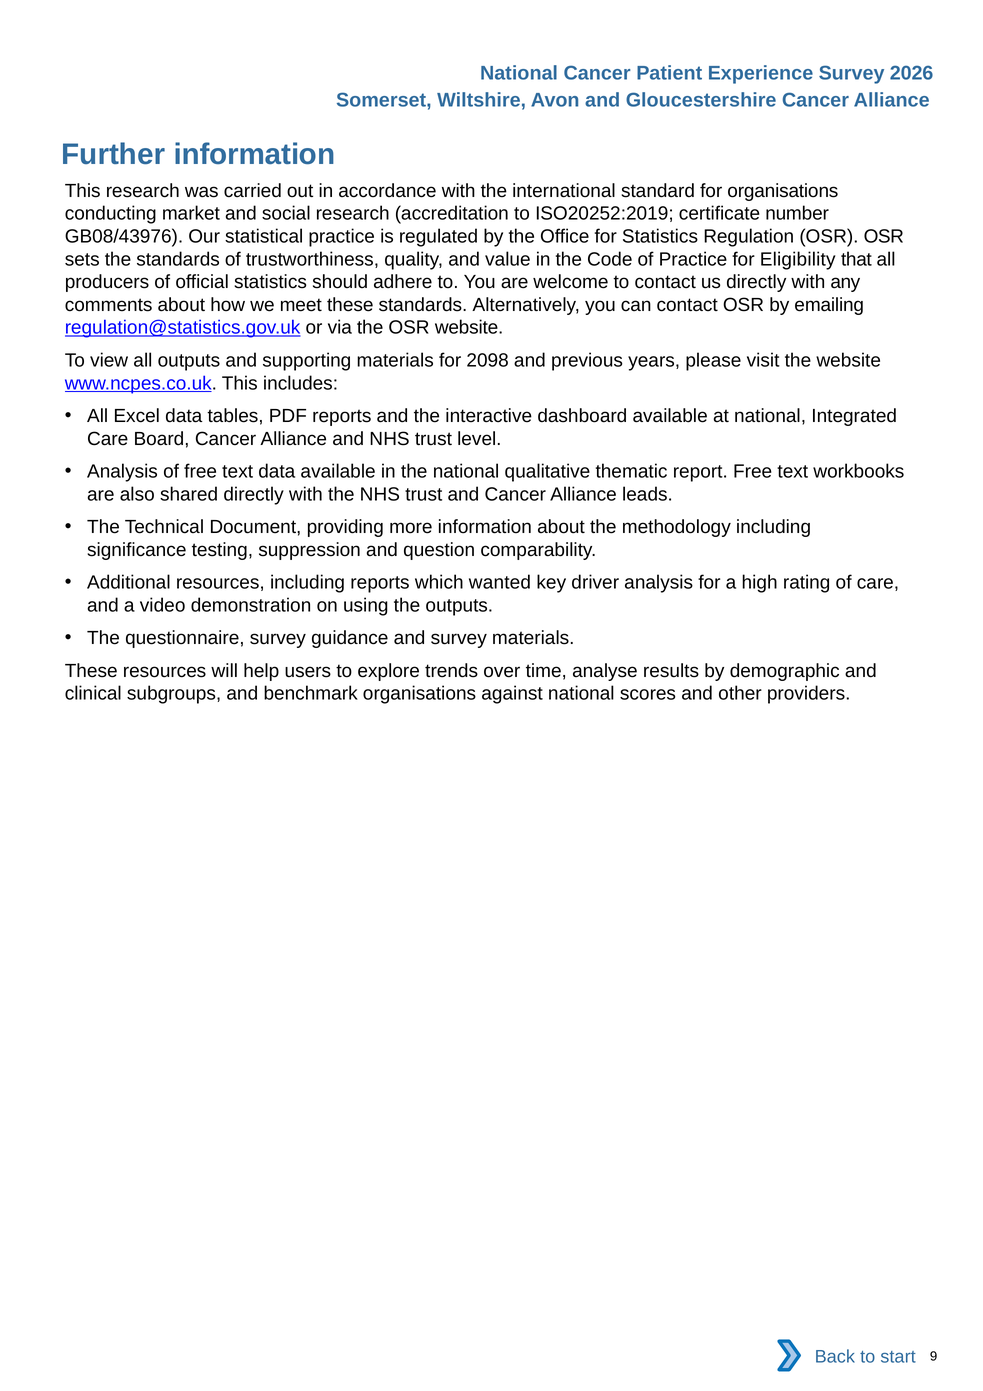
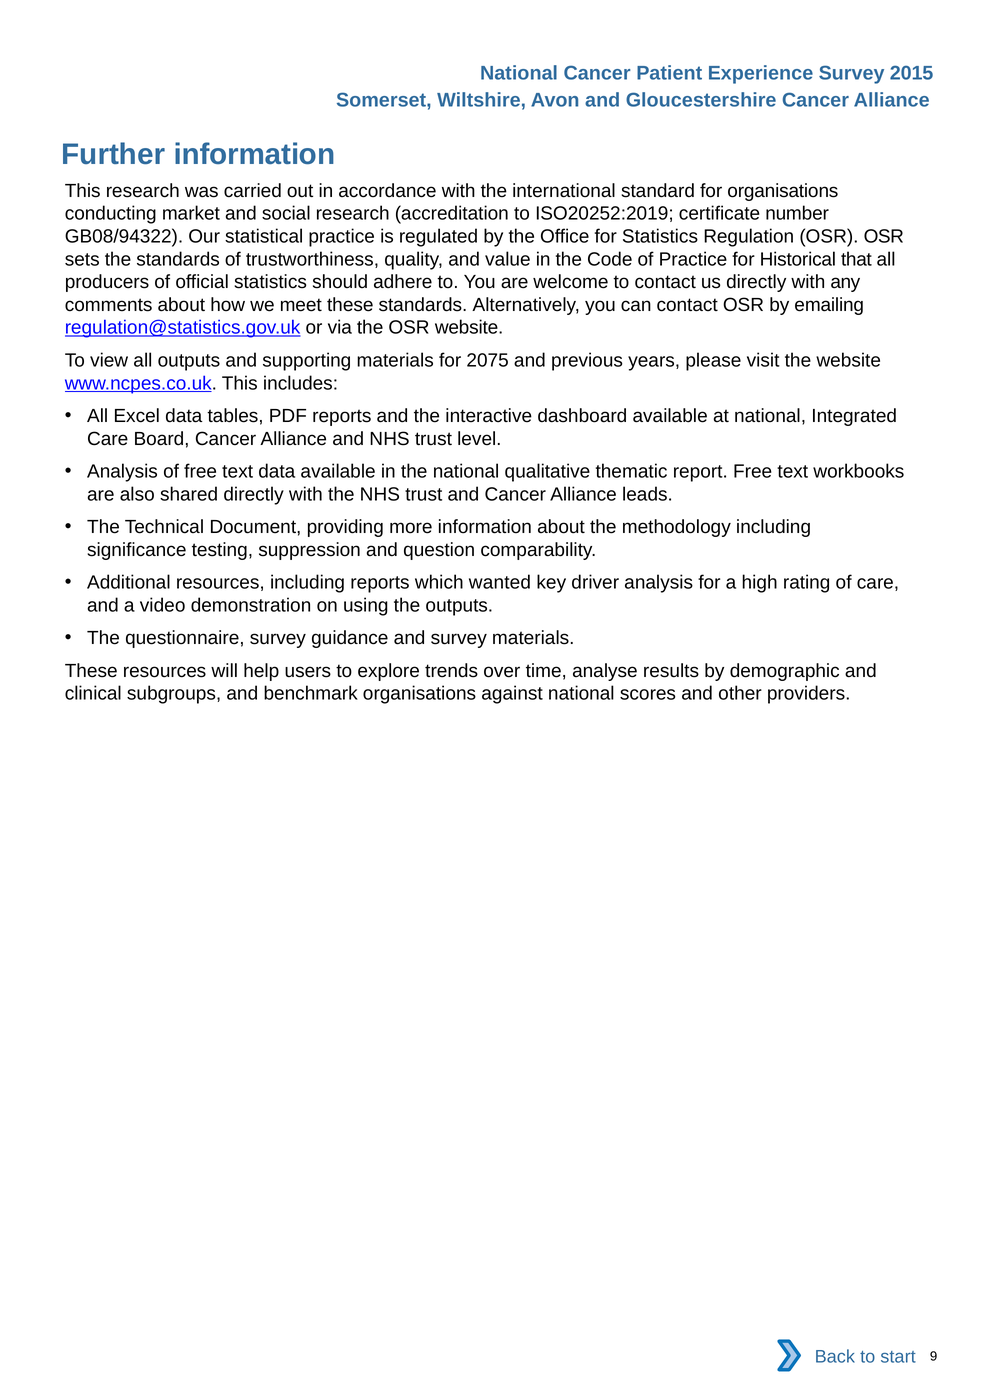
2026: 2026 -> 2015 (912, 73)
GB08/43976: GB08/43976 -> GB08/94322 (124, 237)
Eligibility: Eligibility -> Historical (798, 259)
2098: 2098 -> 2075 (488, 360)
